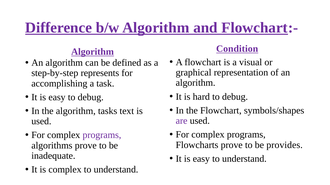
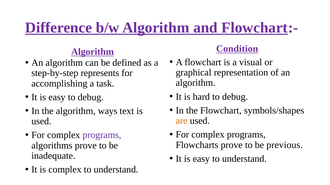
tasks: tasks -> ways (108, 111)
are colour: purple -> orange (182, 121)
provides: provides -> previous (285, 145)
